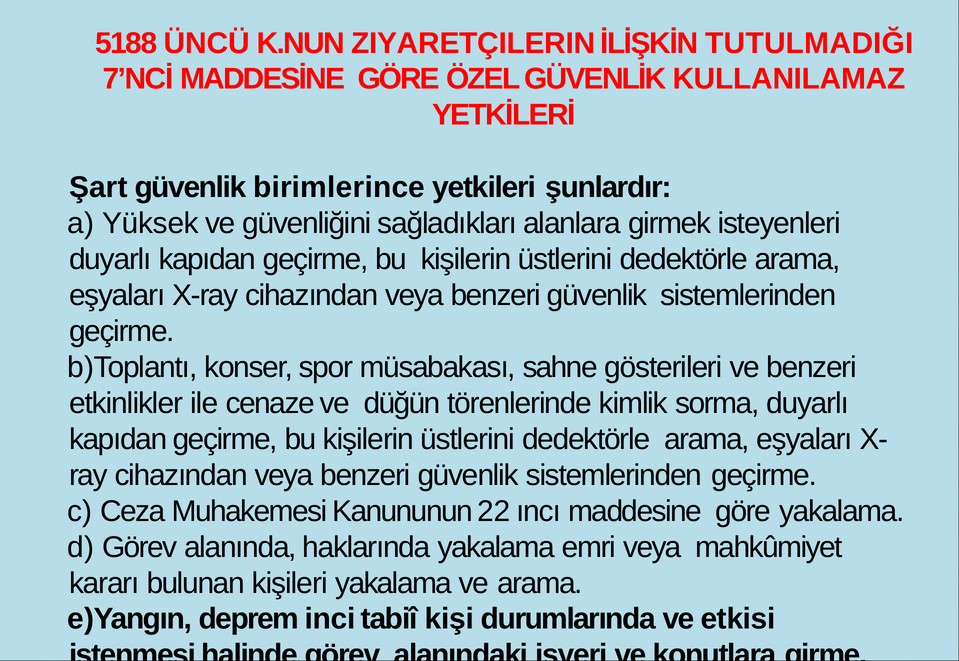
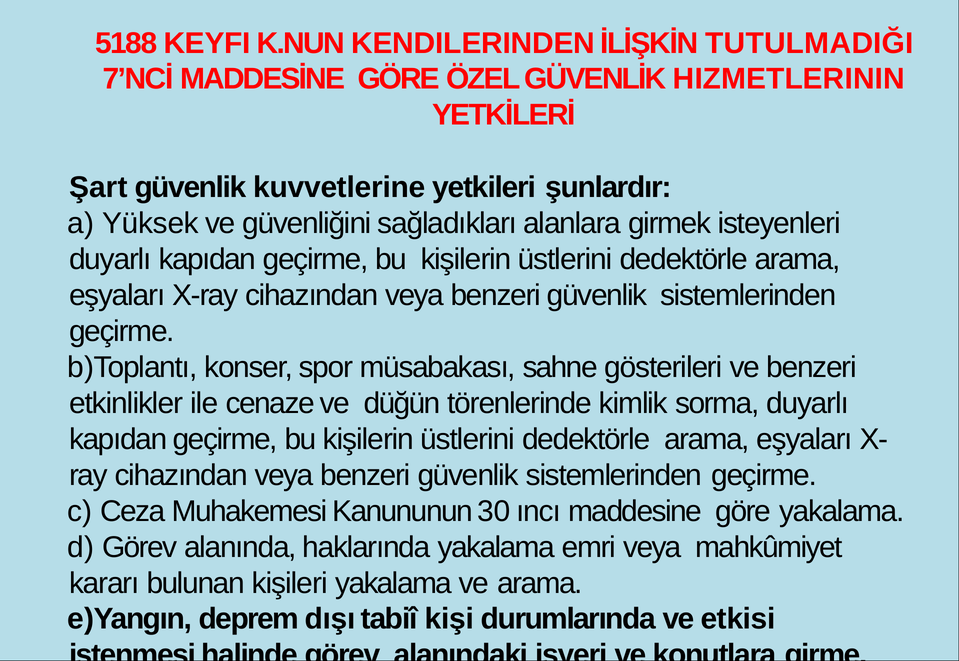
ÜNCÜ: ÜNCÜ -> KEYFI (207, 43)
ZIYARETÇILERIN: ZIYARETÇILERIN -> KENDILERINDEN (473, 43)
KULLANILAMAZ: KULLANILAMAZ -> HIZMETLERININ (789, 79)
birimlerince: birimlerince -> kuvvetlerine (339, 188)
22: 22 -> 30 (494, 511)
inci: inci -> dışı (330, 619)
